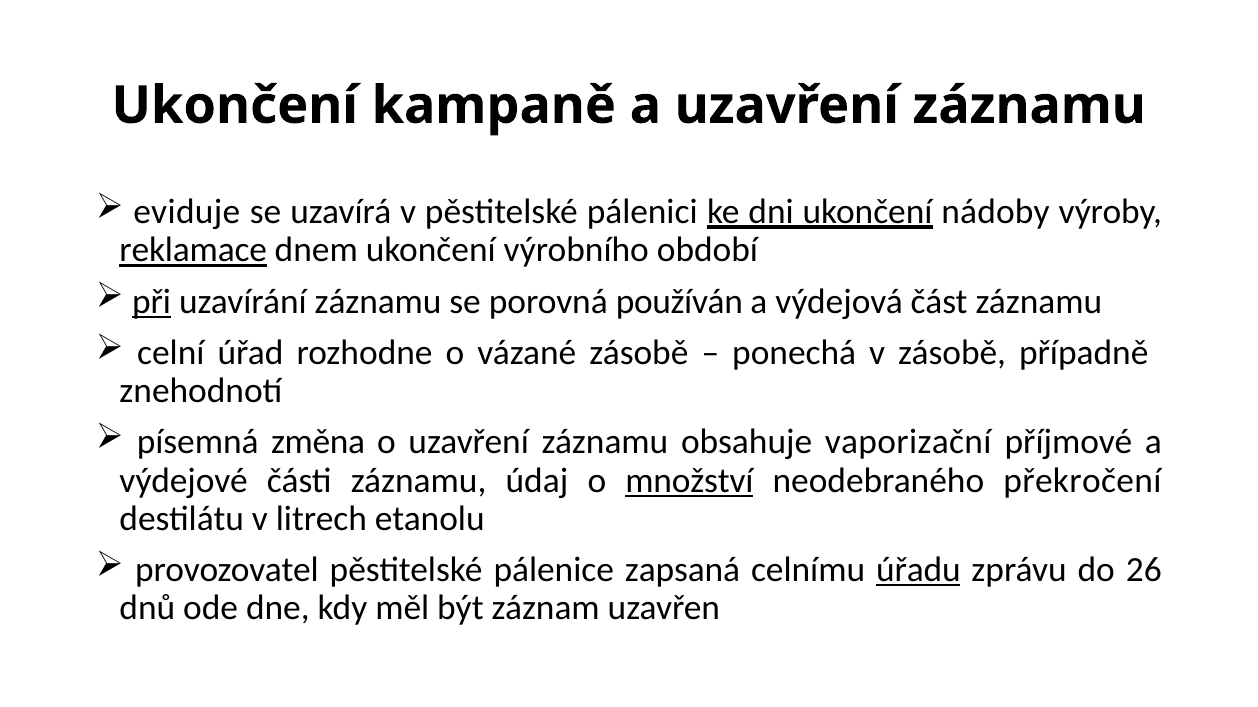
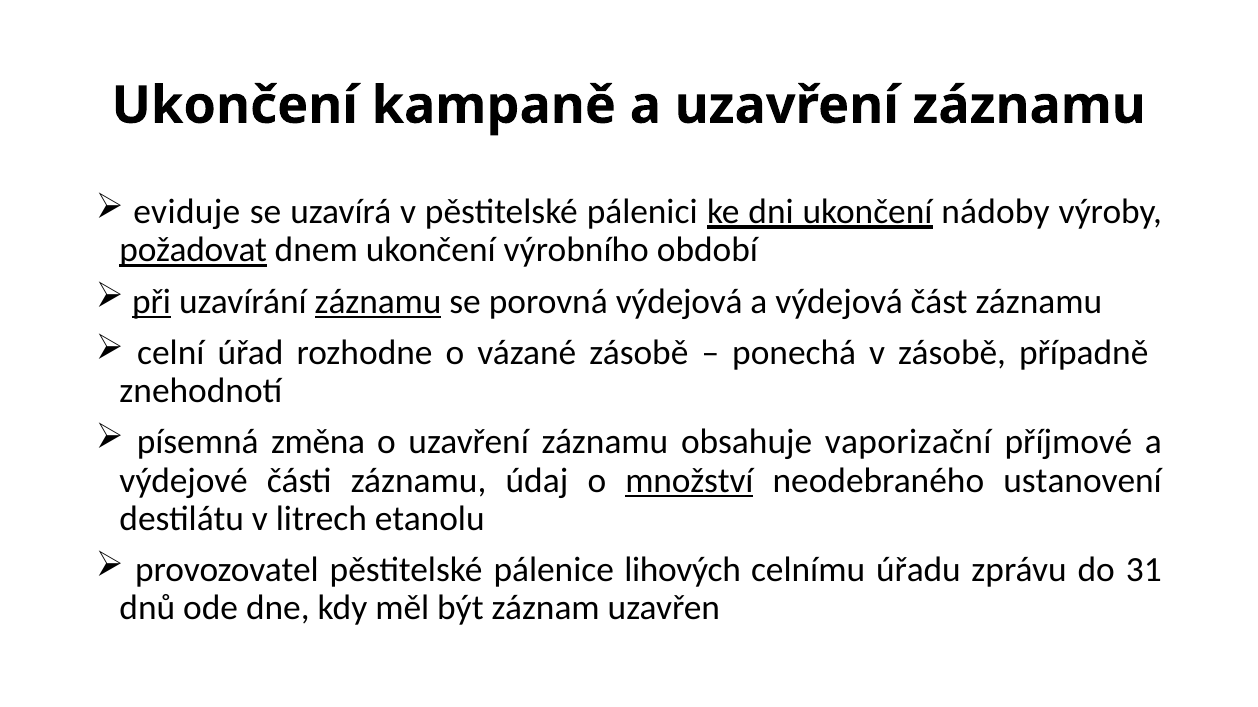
reklamace: reklamace -> požadovat (193, 250)
záznamu underline: none -> present (378, 302)
porovná používán: používán -> výdejová (679, 302)
překročení: překročení -> ustanovení (1083, 481)
zapsaná: zapsaná -> lihových (683, 571)
úřadu underline: present -> none (918, 571)
26: 26 -> 31 (1144, 571)
